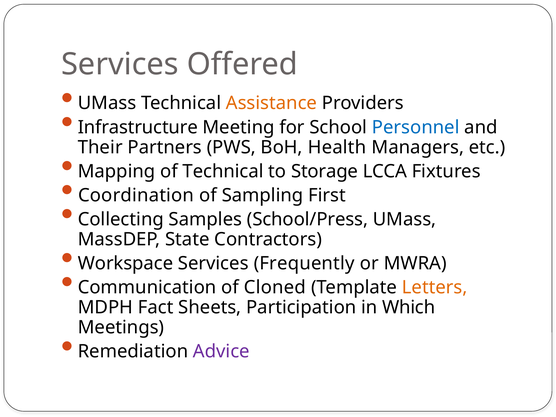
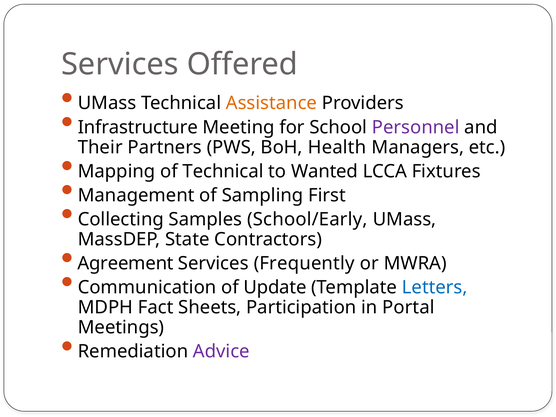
Personnel colour: blue -> purple (416, 127)
Storage: Storage -> Wanted (325, 171)
Coordination: Coordination -> Management (136, 195)
School/Press: School/Press -> School/Early (307, 219)
Workspace: Workspace -> Agreement (126, 263)
Cloned: Cloned -> Update (275, 287)
Letters colour: orange -> blue (435, 287)
Which: Which -> Portal (408, 307)
